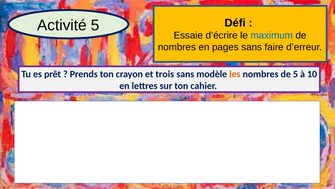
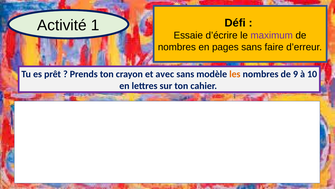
Activité 5: 5 -> 1 (95, 25)
maximum colour: blue -> purple (272, 35)
trois: trois -> avec (165, 74)
de 5: 5 -> 9 (295, 74)
